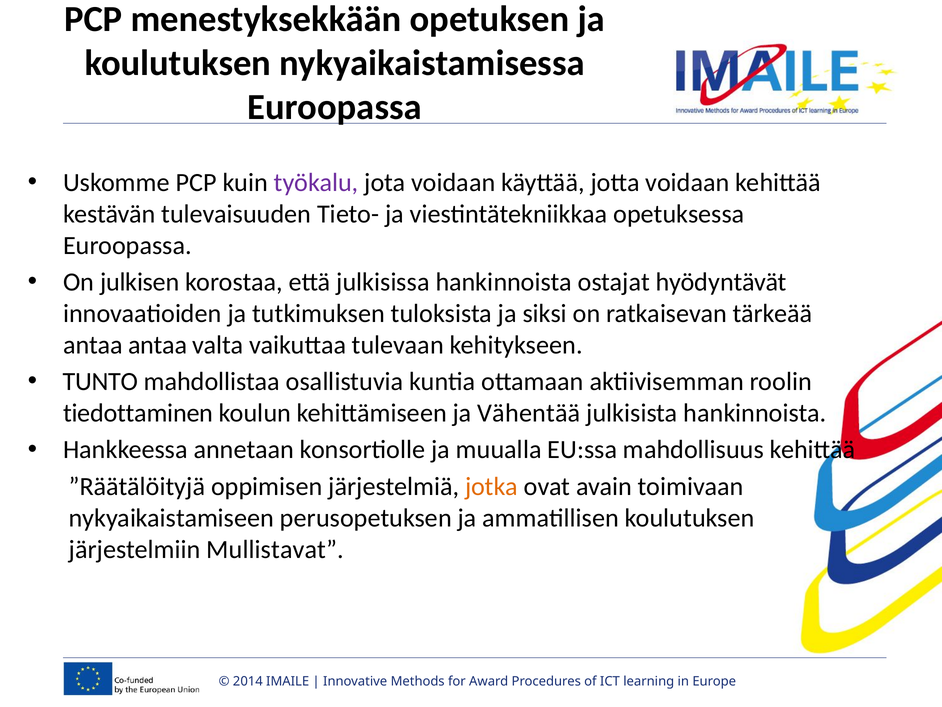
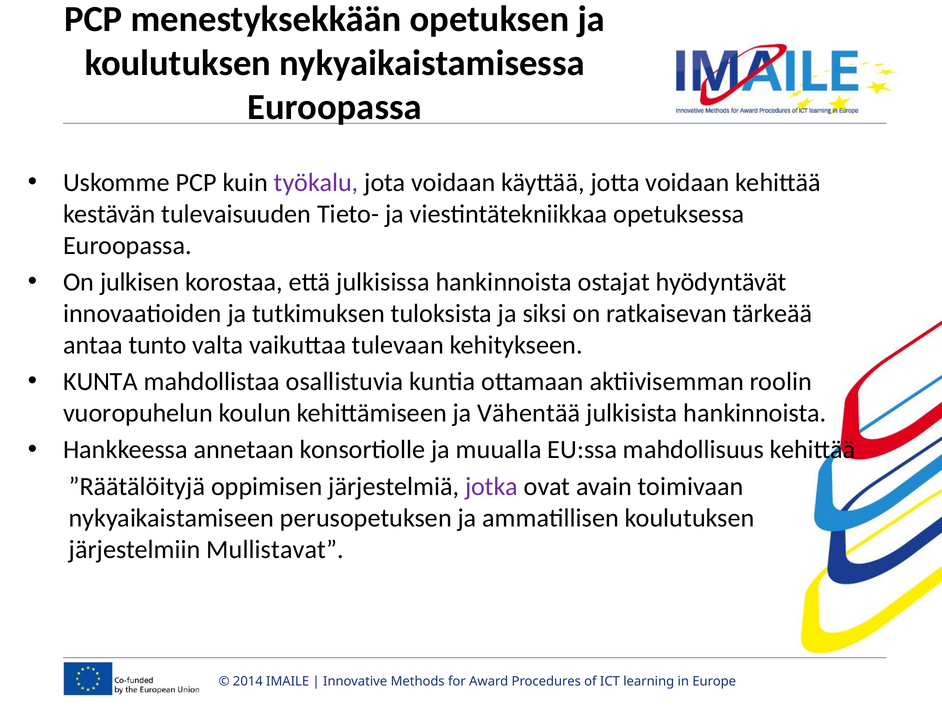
antaa antaa: antaa -> tunto (158, 345)
TUNTO: TUNTO -> KUNTA (100, 381)
tiedottaminen: tiedottaminen -> vuoropuhelun (138, 413)
jotka colour: orange -> purple (492, 486)
